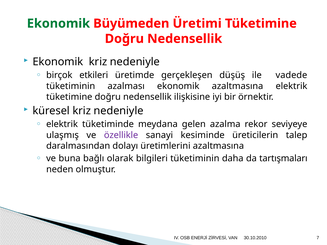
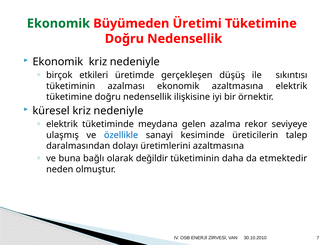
vadede: vadede -> sıkıntısı (291, 75)
özellikle colour: purple -> blue (121, 135)
bilgileri: bilgileri -> değildir (152, 159)
tartışmaları: tartışmaları -> etmektedir (283, 159)
